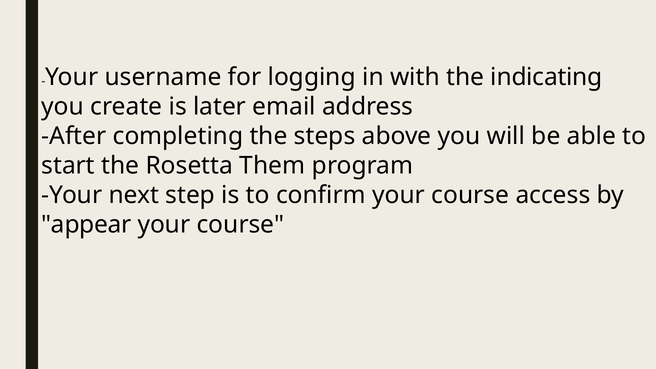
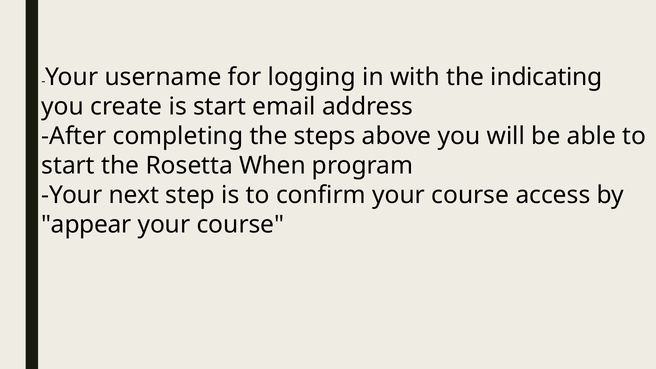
is later: later -> start (220, 106)
Them: Them -> When (273, 165)
